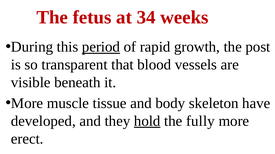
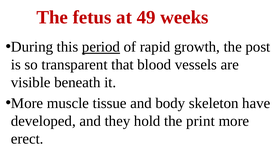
34: 34 -> 49 (146, 17)
hold underline: present -> none (147, 121)
fully: fully -> print (200, 121)
